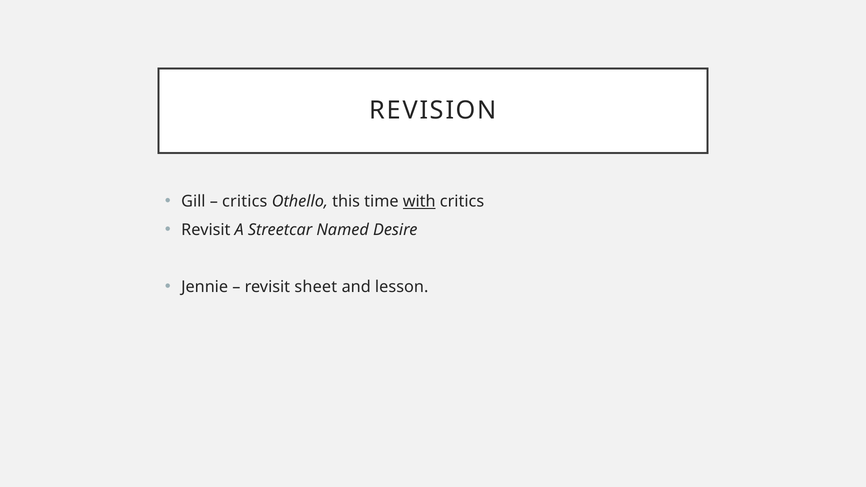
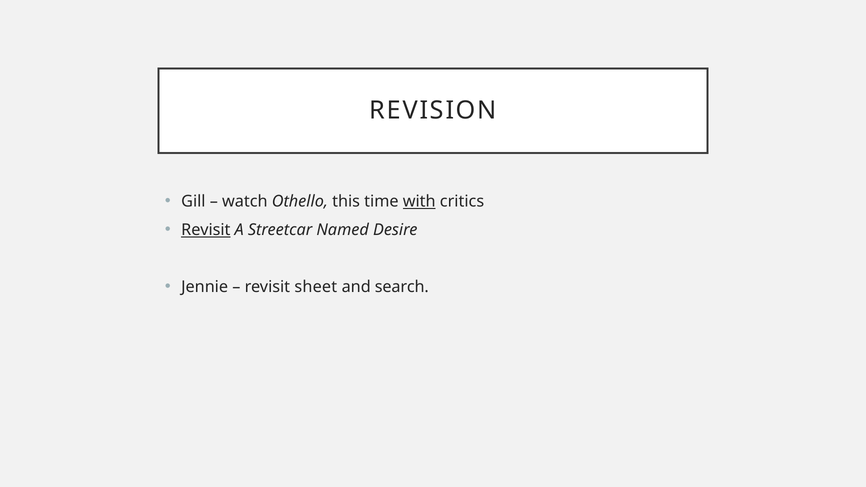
critics: critics -> watch (245, 202)
Revisit underline: none -> present (206, 230)
lesson: lesson -> search (402, 287)
